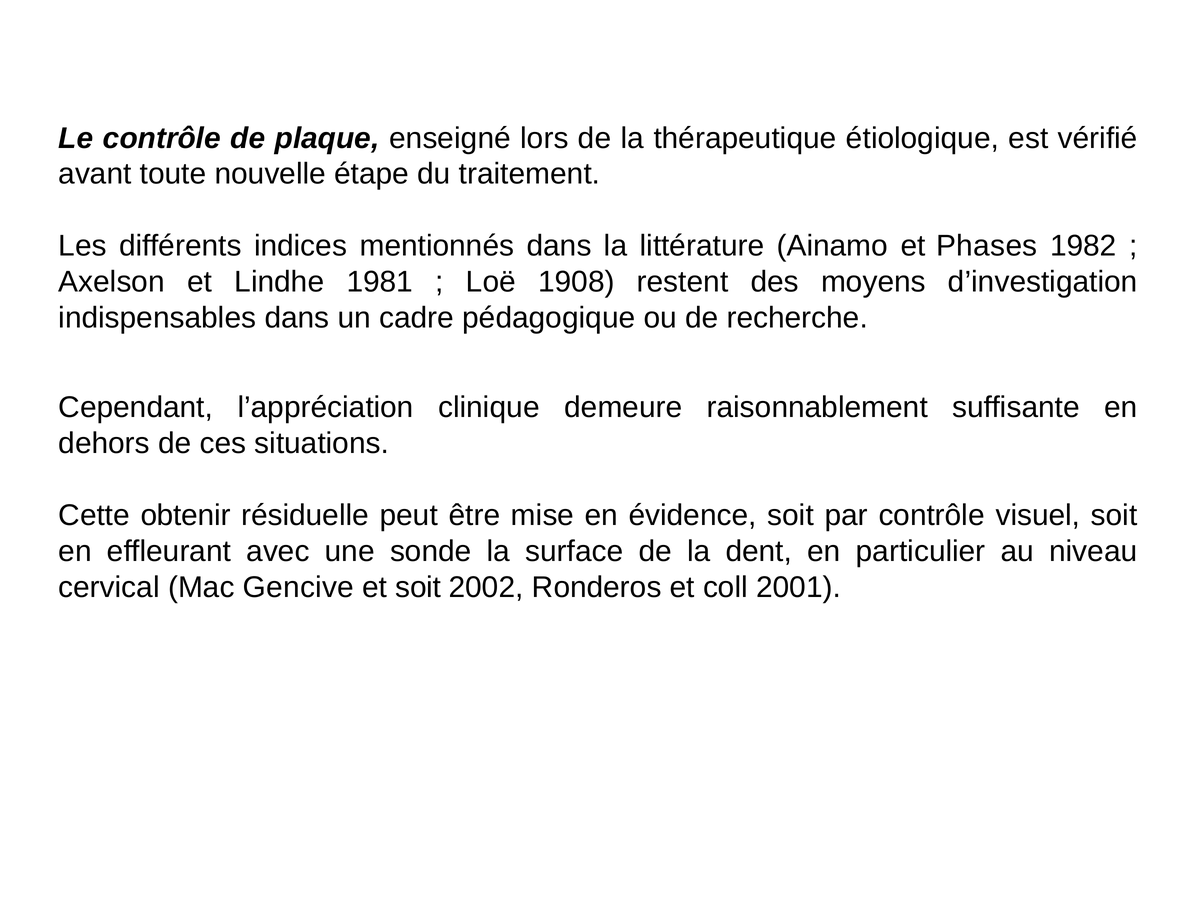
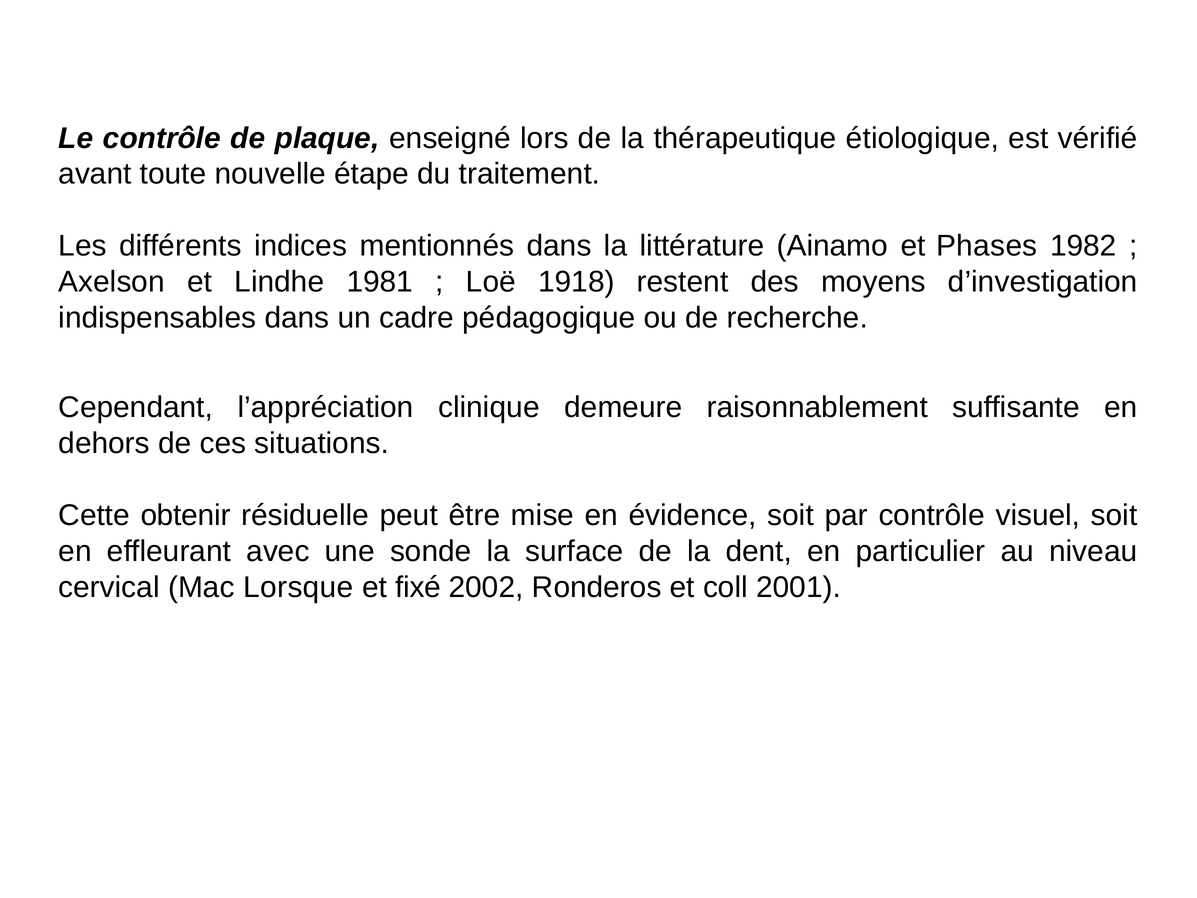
1908: 1908 -> 1918 (576, 282)
Gencive: Gencive -> Lorsque (298, 587)
et soit: soit -> fixé (418, 587)
